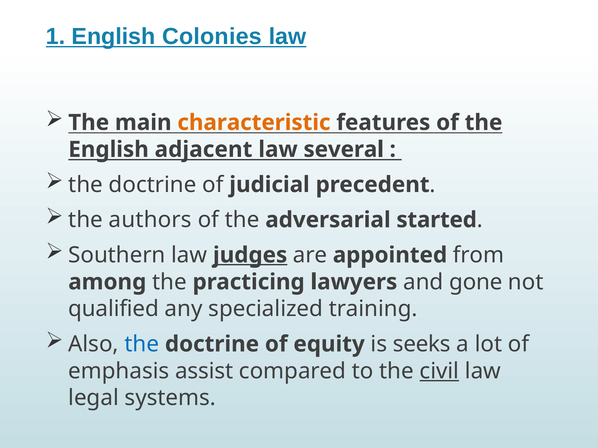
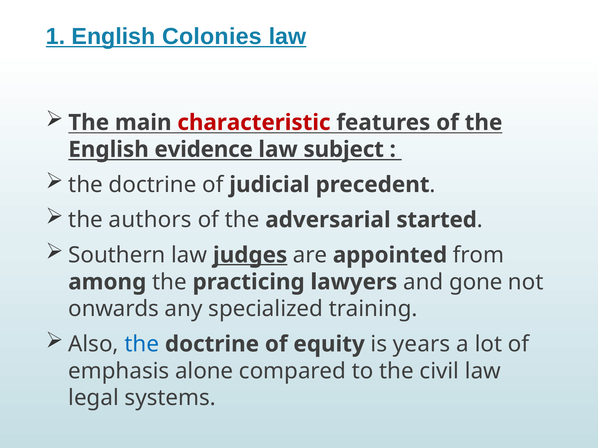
characteristic colour: orange -> red (254, 123)
adjacent: adjacent -> evidence (204, 150)
several: several -> subject (344, 150)
qualified: qualified -> onwards (114, 309)
seeks: seeks -> years (422, 344)
assist: assist -> alone (204, 371)
civil underline: present -> none (439, 371)
